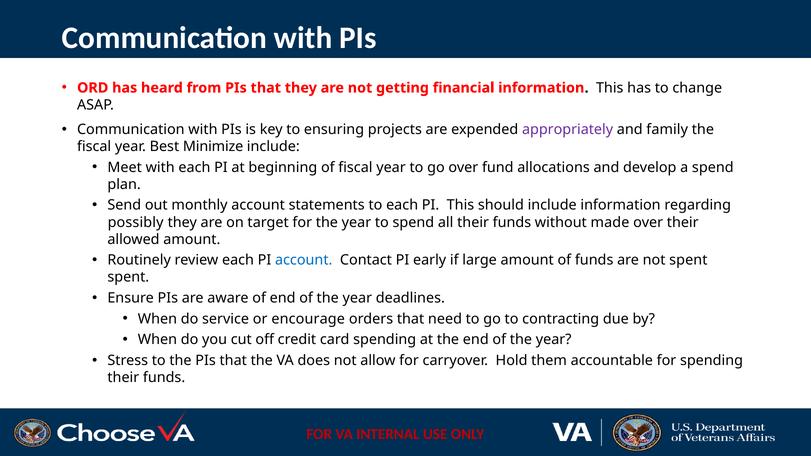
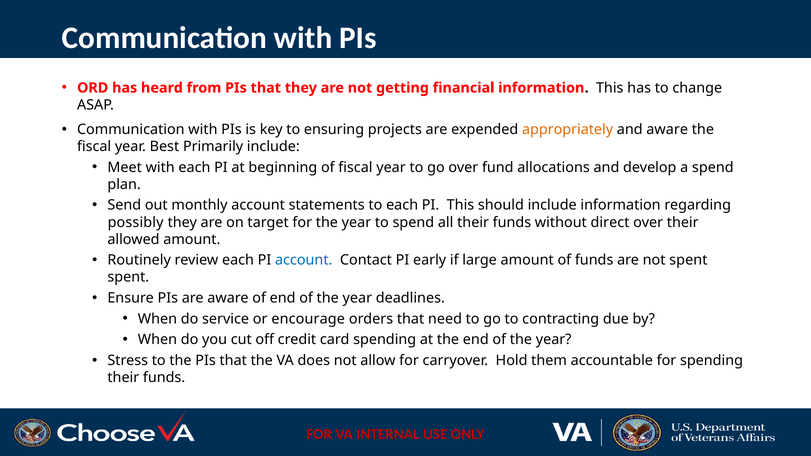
appropriately colour: purple -> orange (568, 130)
and family: family -> aware (667, 130)
Minimize: Minimize -> Primarily (213, 147)
made: made -> direct (610, 222)
